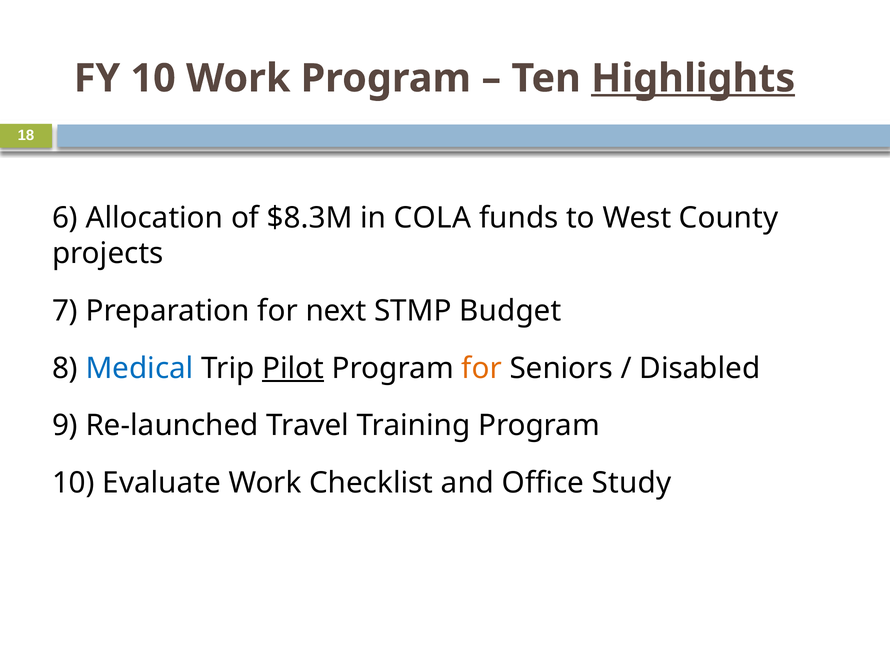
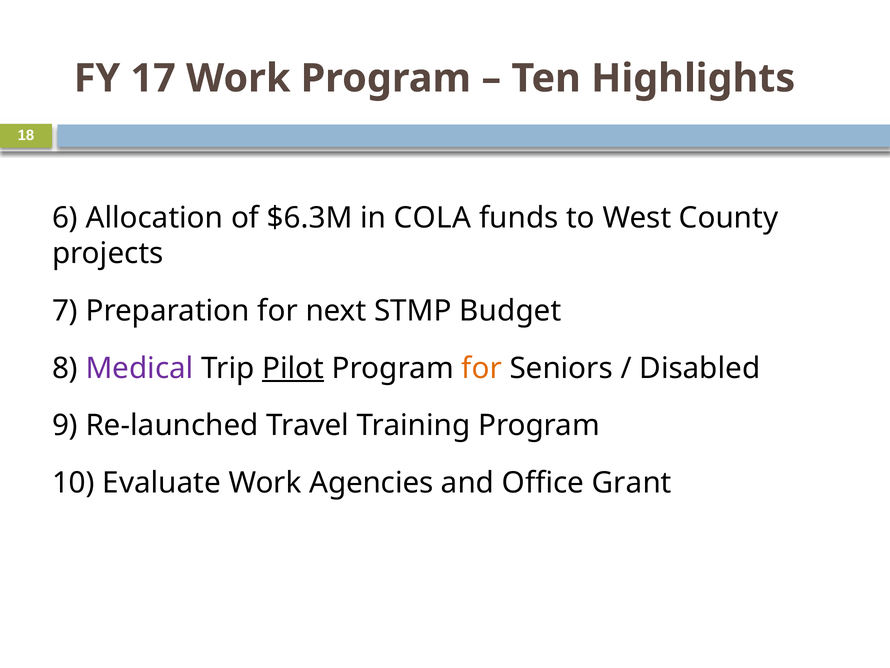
FY 10: 10 -> 17 (153, 78)
Highlights underline: present -> none (693, 78)
$8.3M: $8.3M -> $6.3M (310, 218)
Medical colour: blue -> purple (140, 368)
Checklist: Checklist -> Agencies (371, 482)
Study: Study -> Grant (632, 482)
